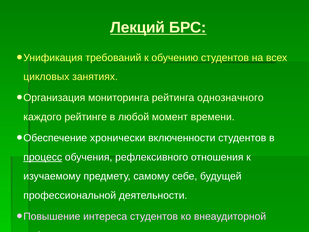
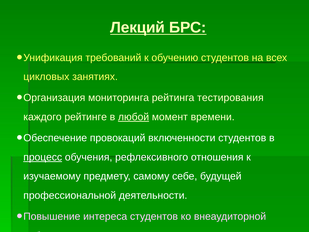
однозначного: однозначного -> тестирования (230, 98)
любой underline: none -> present (134, 117)
хронически: хронически -> провокаций (118, 138)
